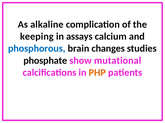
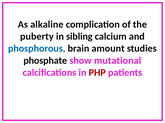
keeping: keeping -> puberty (37, 37)
assays: assays -> sibling (79, 37)
changes: changes -> amount (108, 49)
PHP colour: orange -> red (97, 73)
